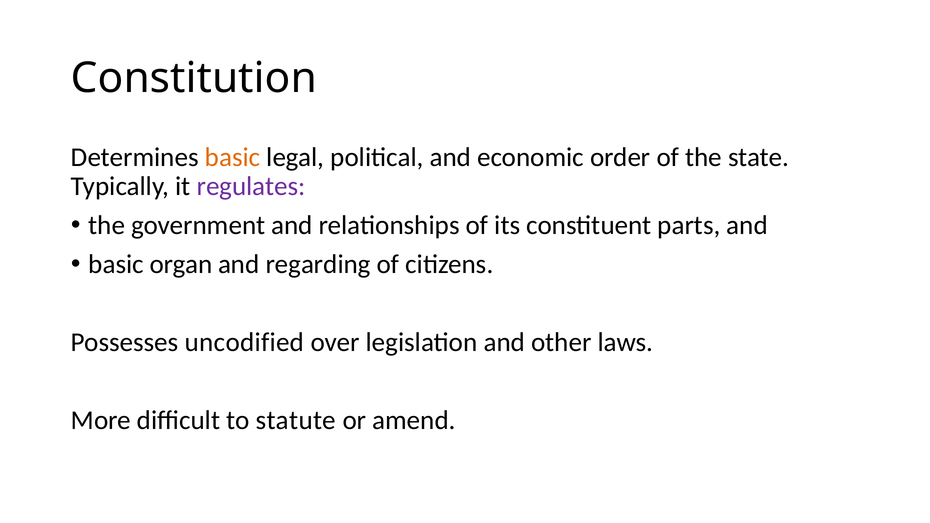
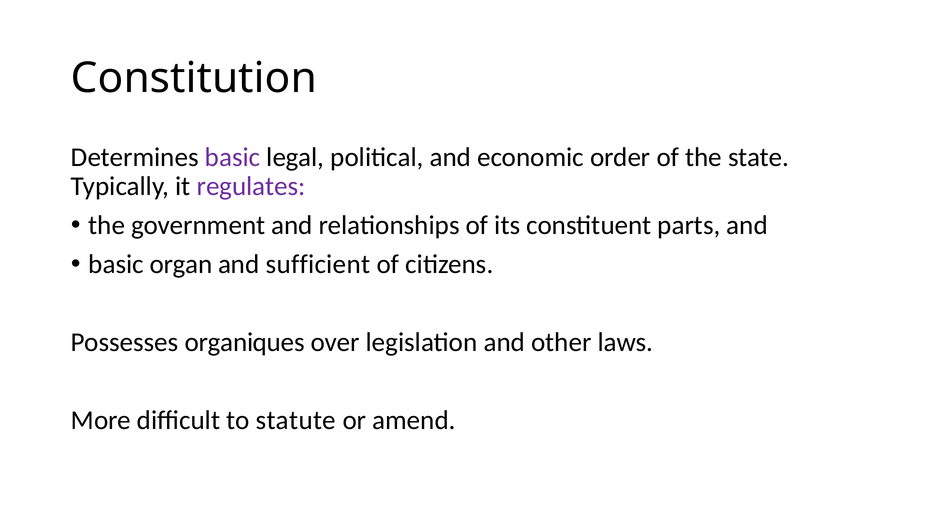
basic colour: orange -> purple (233, 157)
regarding: regarding -> sufficient (318, 265)
uncodified: uncodified -> organiques (245, 343)
